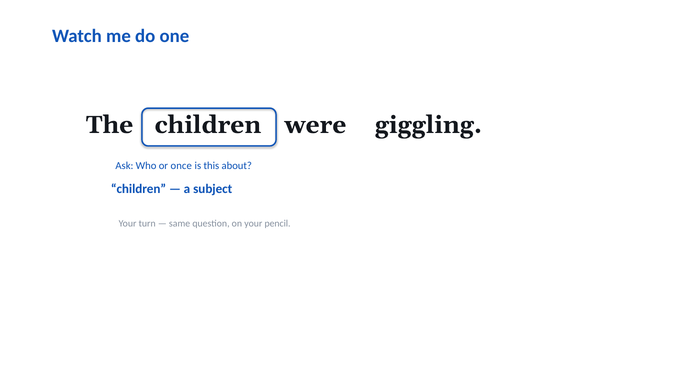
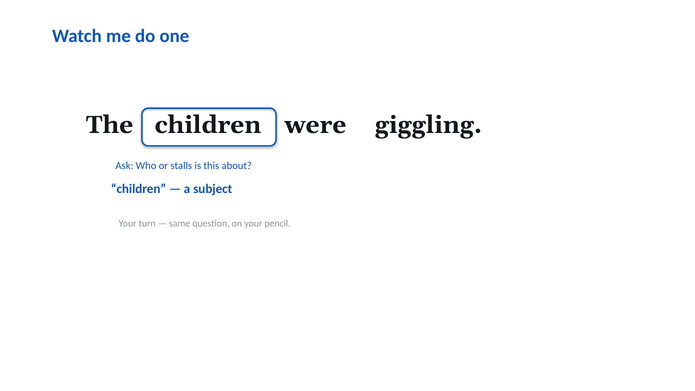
once: once -> stalls (181, 166)
